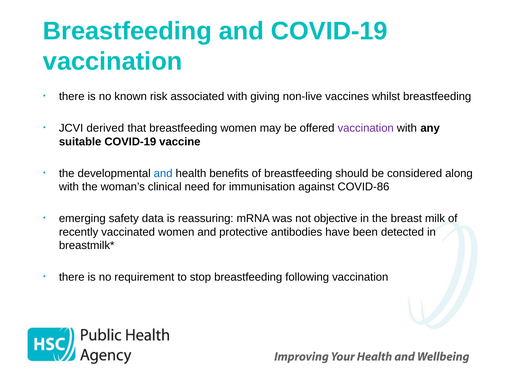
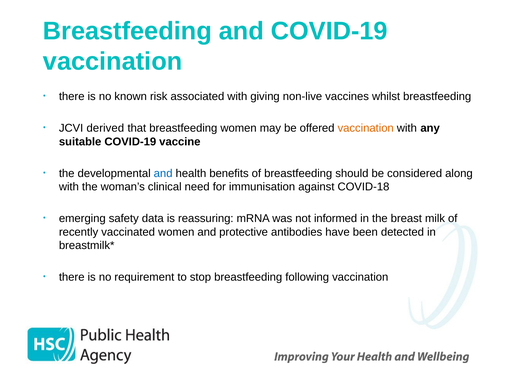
vaccination colour: purple -> orange (366, 128)
COVID-86: COVID-86 -> COVID-18 (363, 186)
objective: objective -> informed (336, 218)
